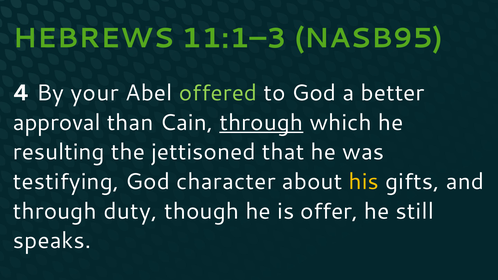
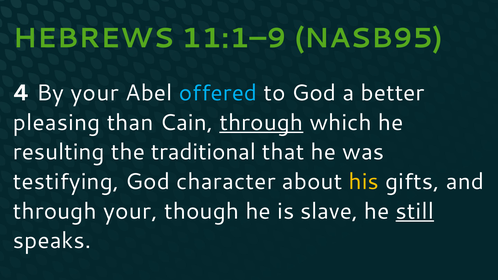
11:1–3: 11:1–3 -> 11:1–9 (234, 38)
offered colour: light green -> light blue (218, 93)
approval: approval -> pleasing (57, 123)
jettisoned: jettisoned -> traditional (204, 152)
through duty: duty -> your (130, 211)
offer: offer -> slave (329, 211)
still underline: none -> present (415, 211)
